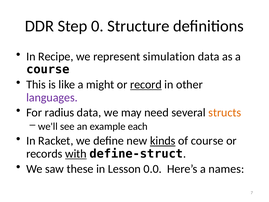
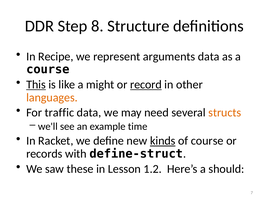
0: 0 -> 8 (97, 26)
simulation: simulation -> arguments (169, 56)
This underline: none -> present (36, 84)
languages colour: purple -> orange (52, 97)
radius: radius -> traffic (59, 112)
each: each -> time (138, 126)
with underline: present -> none (76, 154)
0.0: 0.0 -> 1.2 (153, 169)
names: names -> should (226, 169)
